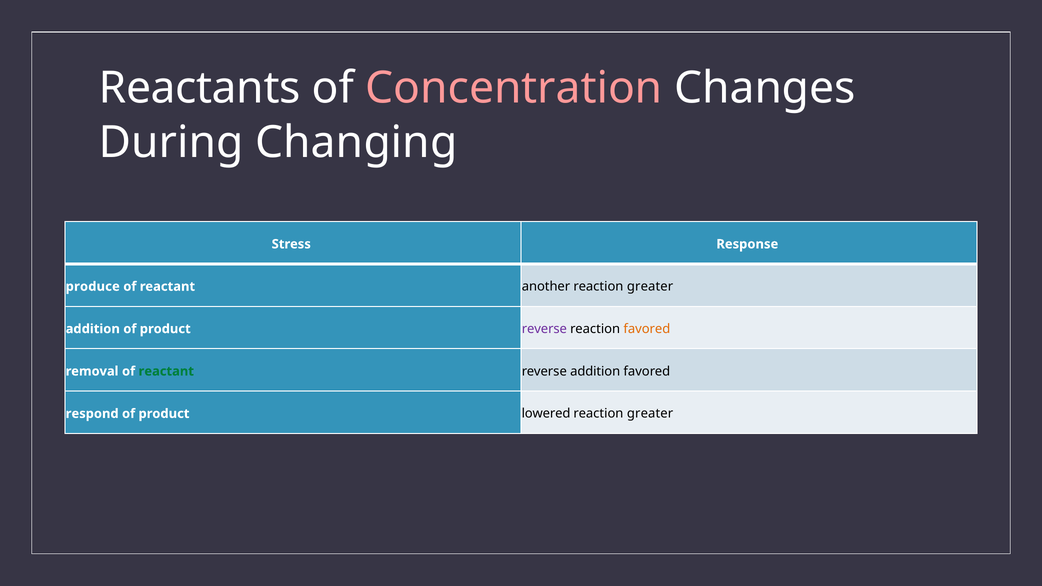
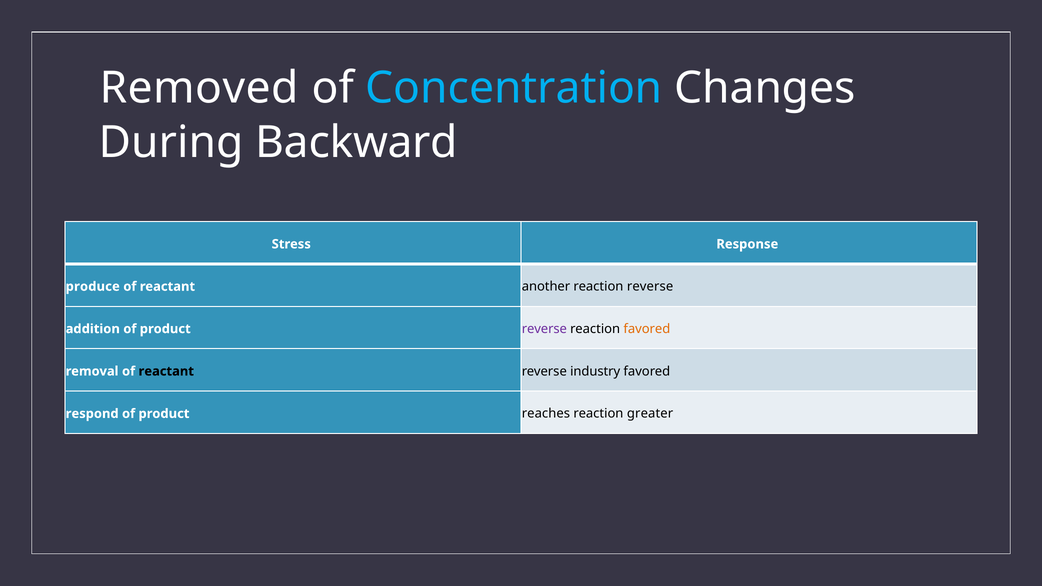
Reactants: Reactants -> Removed (199, 88)
Concentration colour: pink -> light blue (514, 88)
Changing: Changing -> Backward (357, 143)
greater: greater -> reverse (650, 287)
reactant colour: green -> black (166, 371)
reverse addition: addition -> industry (595, 371)
lowered: lowered -> reaches (546, 414)
